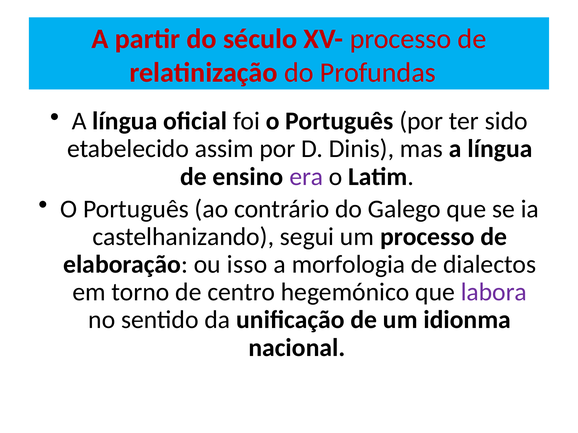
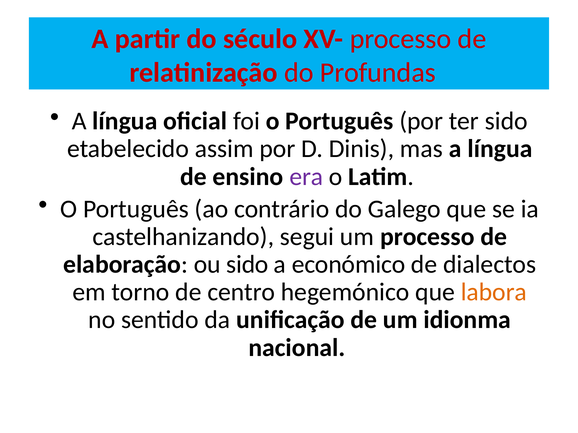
ou isso: isso -> sido (247, 265)
morfologia: morfologia -> económico (348, 265)
labora colour: purple -> orange (494, 292)
